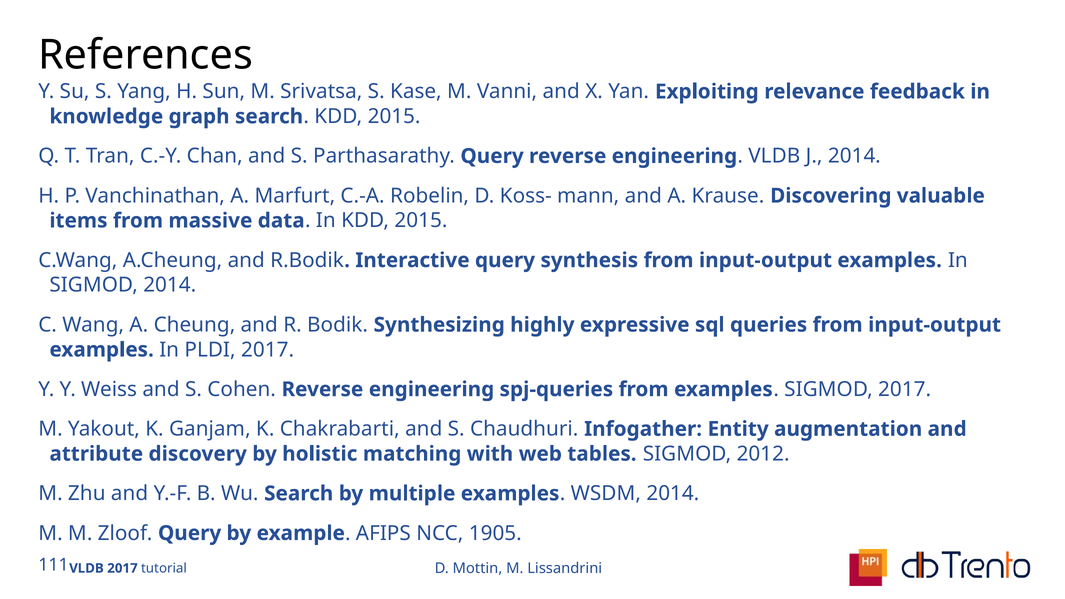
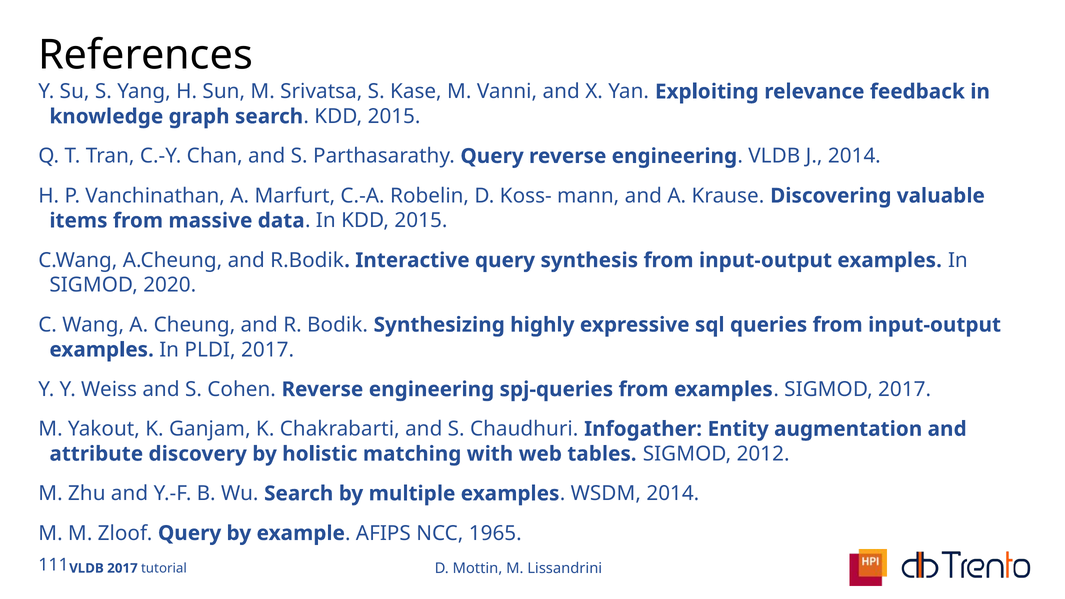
SIGMOD 2014: 2014 -> 2020 (170, 285)
1905: 1905 -> 1965 (495, 533)
